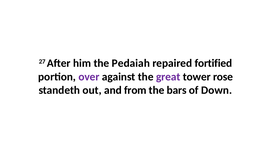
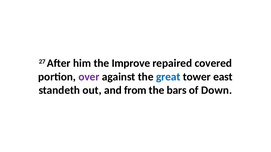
Pedaiah: Pedaiah -> Improve (131, 63)
fortified: fortified -> covered (213, 63)
great colour: purple -> blue (168, 77)
rose: rose -> east (223, 77)
